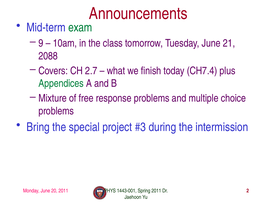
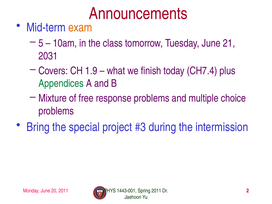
exam colour: green -> orange (80, 28)
9: 9 -> 5 (41, 43)
2088: 2088 -> 2031 (48, 56)
2.7: 2.7 -> 1.9 (91, 71)
